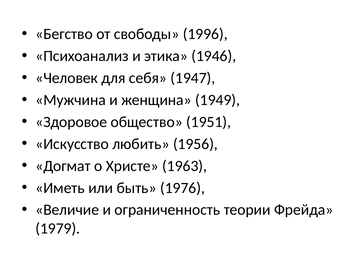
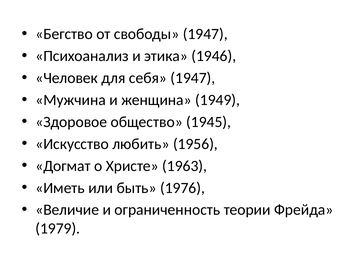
свободы 1996: 1996 -> 1947 (205, 34)
1951: 1951 -> 1945 (209, 122)
